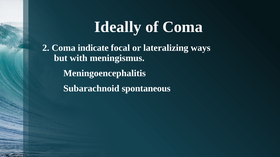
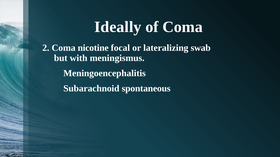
indicate: indicate -> nicotine (93, 48)
ways: ways -> swab (201, 48)
